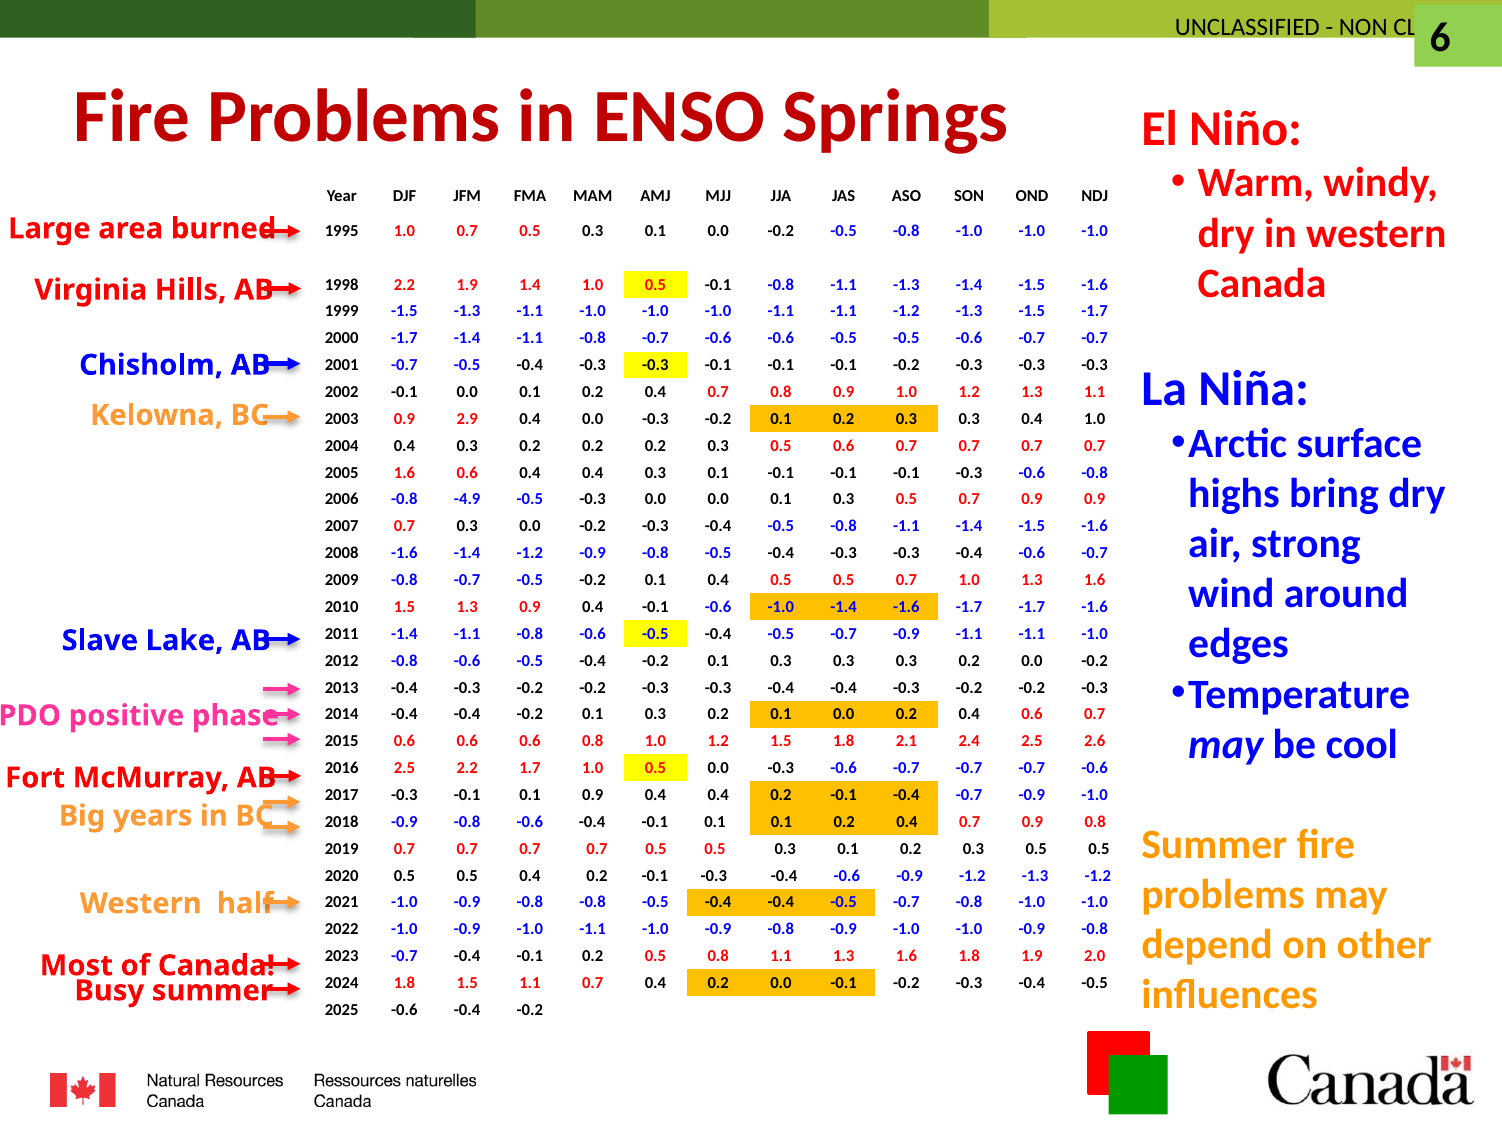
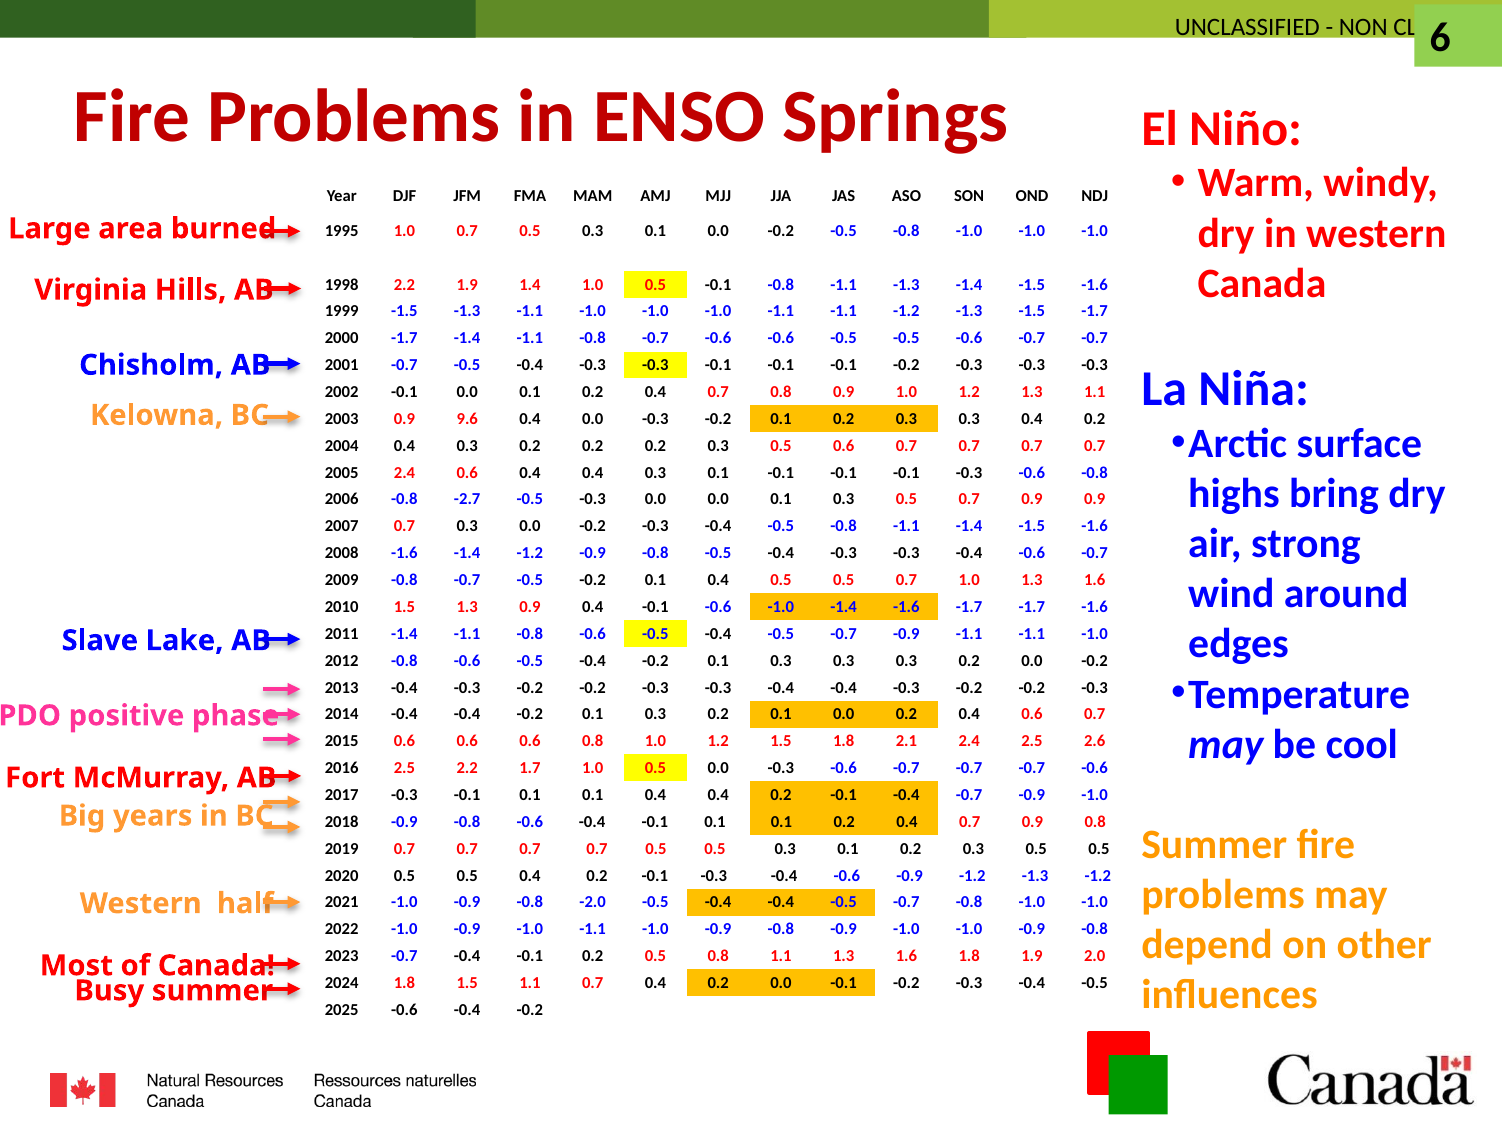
2.9: 2.9 -> 9.6 (467, 419)
0.3 0.4 1.0: 1.0 -> 0.2 (1095, 419)
2005 1.6: 1.6 -> 2.4 (405, 472)
-4.9: -4.9 -> -2.7 (467, 499)
-0.3 -0.1 0.1 0.9: 0.9 -> 0.1 (593, 795)
-0.8 -0.8: -0.8 -> -2.0 (593, 902)
